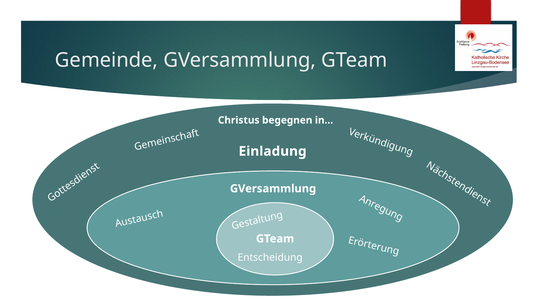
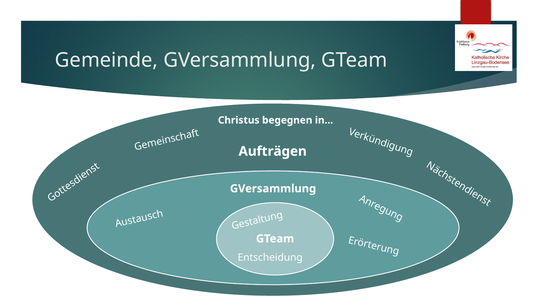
Einladung: Einladung -> Aufträgen (273, 151)
